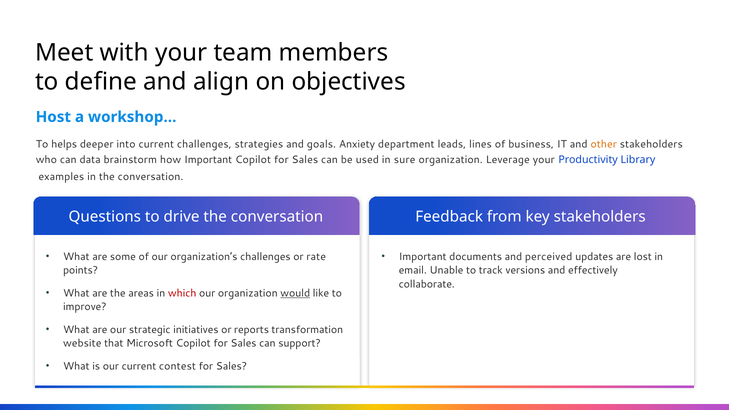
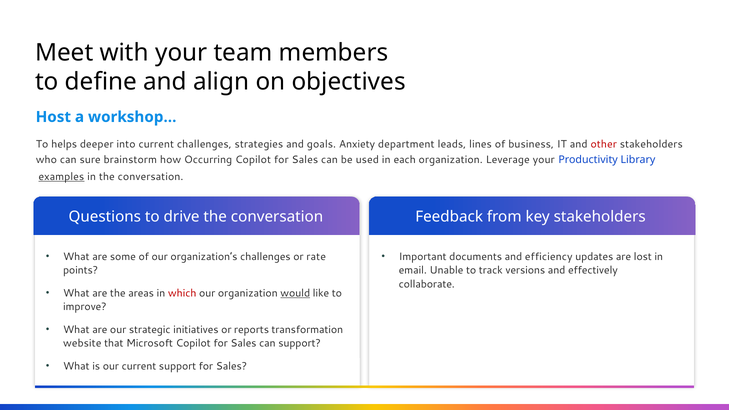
other colour: orange -> red (604, 144)
data: data -> sure (90, 160)
how Important: Important -> Occurring (208, 160)
sure: sure -> each (405, 160)
examples underline: none -> present (61, 177)
perceived: perceived -> efficiency (549, 257)
current contest: contest -> support (178, 366)
